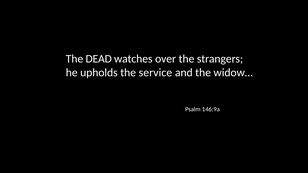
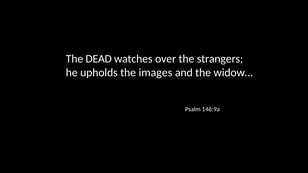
service: service -> images (155, 73)
